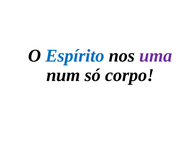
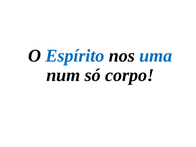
uma colour: purple -> blue (156, 56)
